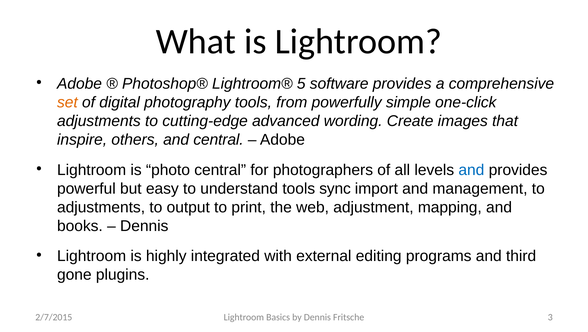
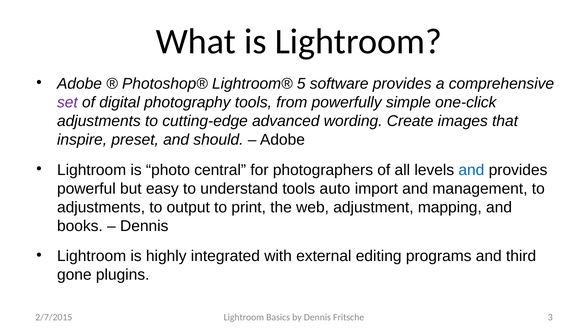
set colour: orange -> purple (67, 102)
others: others -> preset (135, 140)
and central: central -> should (218, 140)
sync: sync -> auto (335, 189)
